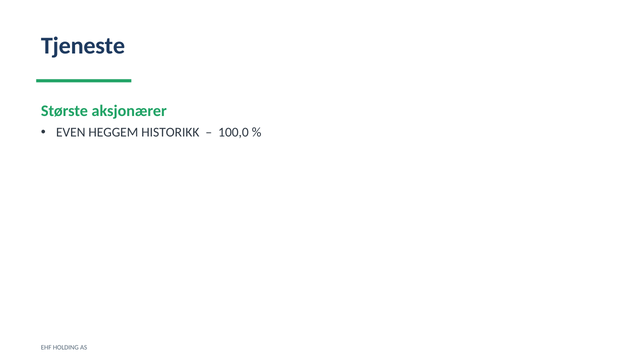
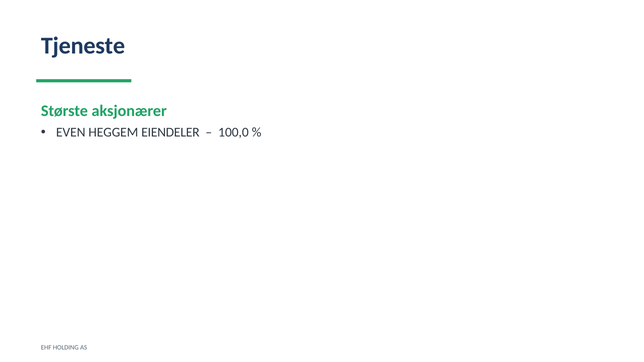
HISTORIKK: HISTORIKK -> EIENDELER (170, 132)
